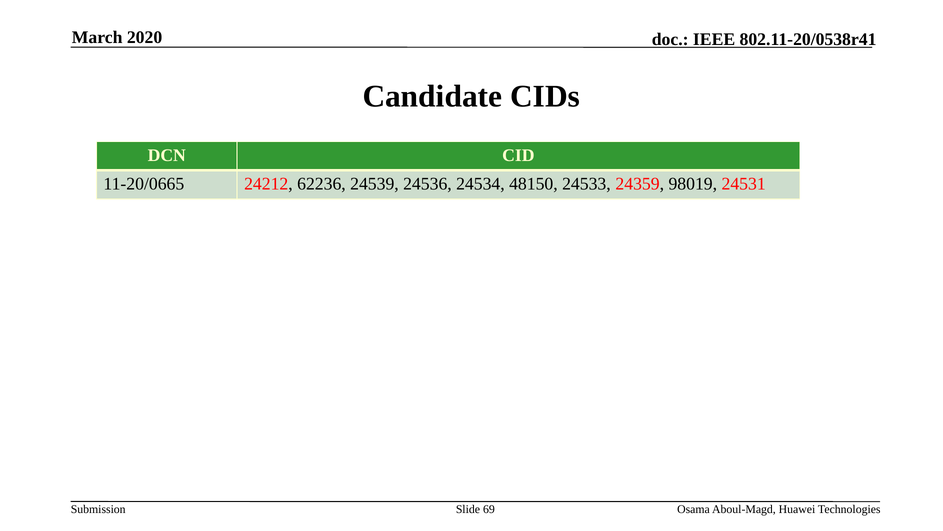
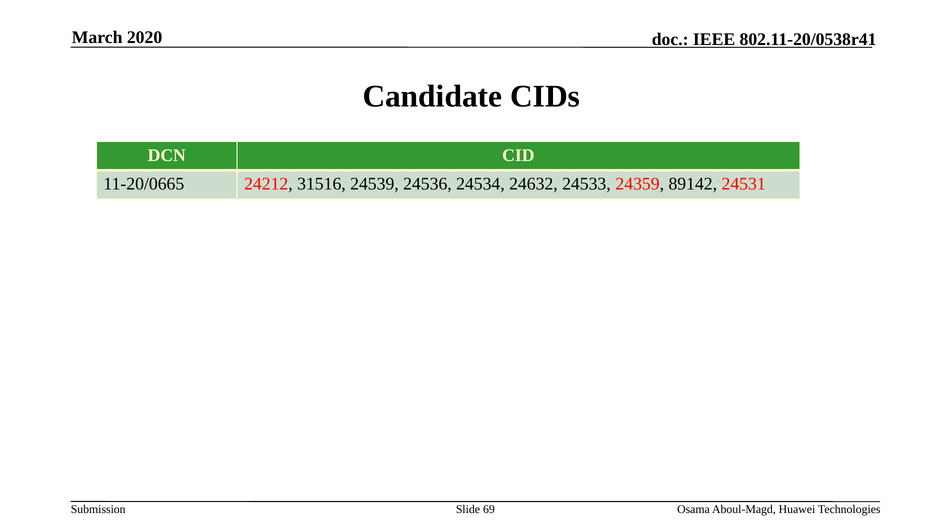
62236: 62236 -> 31516 (321, 184)
48150: 48150 -> 24632 (533, 184)
98019: 98019 -> 89142 (693, 184)
